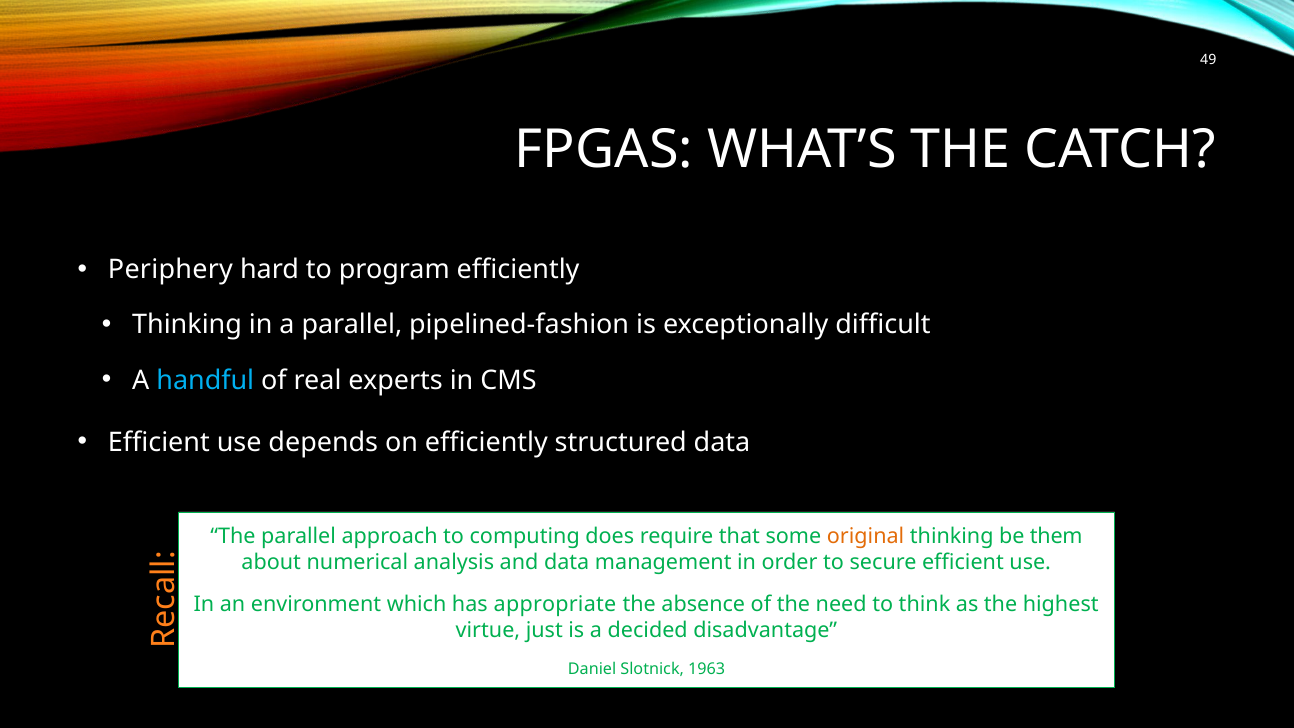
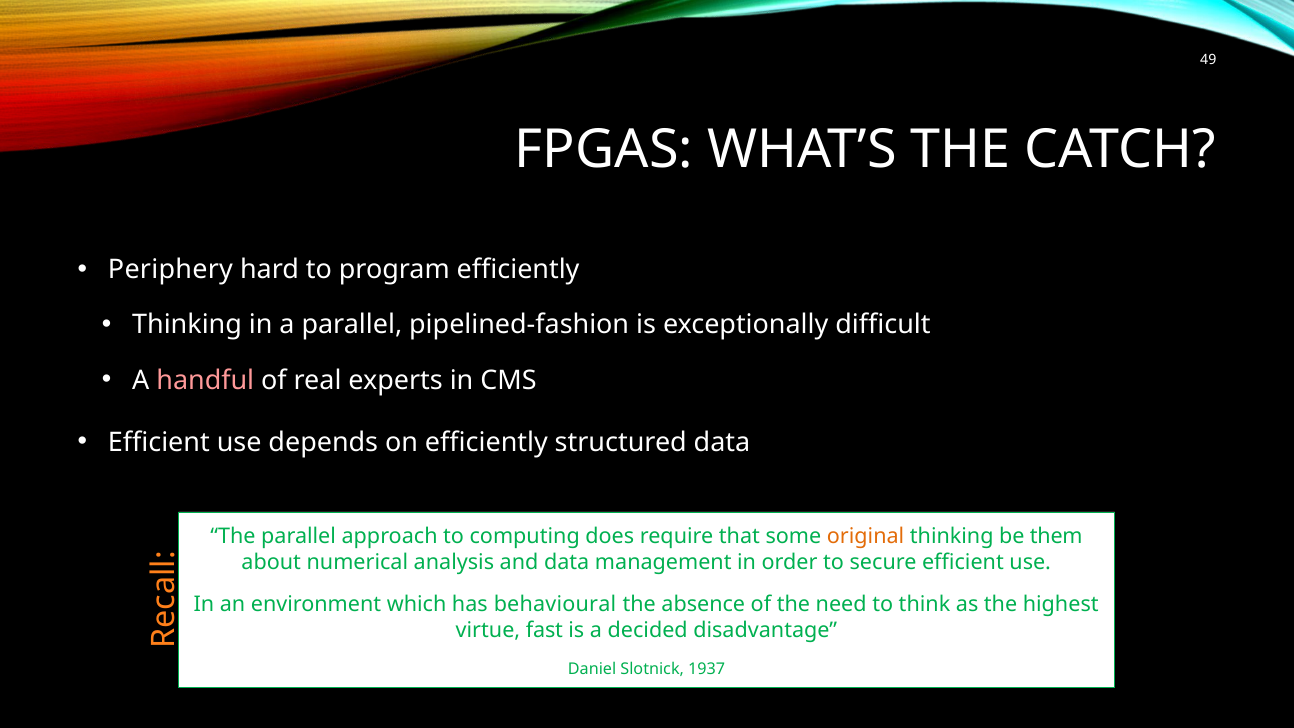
handful colour: light blue -> pink (205, 380)
appropriate: appropriate -> behavioural (555, 604)
just: just -> fast (544, 630)
1963: 1963 -> 1937 (707, 669)
